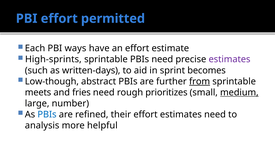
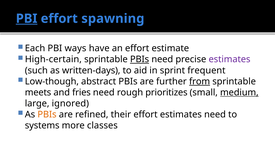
PBI underline: none -> present (27, 19)
permitted: permitted -> spawning (113, 19)
High-sprints: High-sprints -> High-certain (53, 59)
PBIs underline: none -> present (140, 59)
becomes: becomes -> frequent (206, 70)
number: number -> ignored (70, 103)
PBIs colour: blue -> orange (47, 114)
analysis: analysis -> systems (42, 125)
helpful: helpful -> classes (102, 125)
